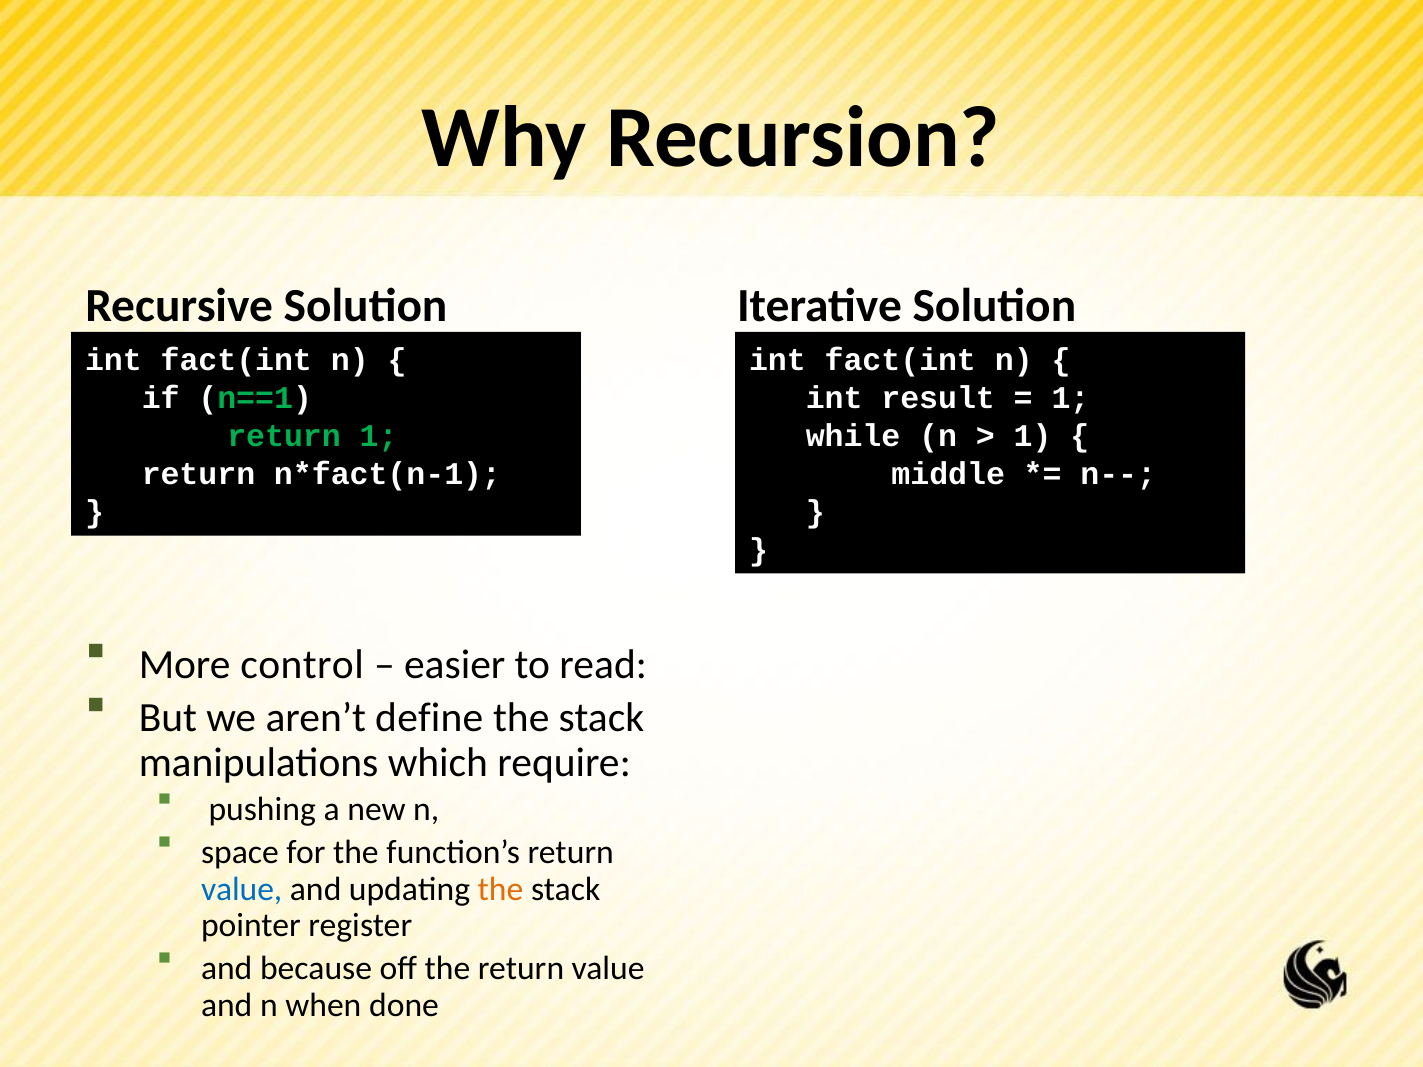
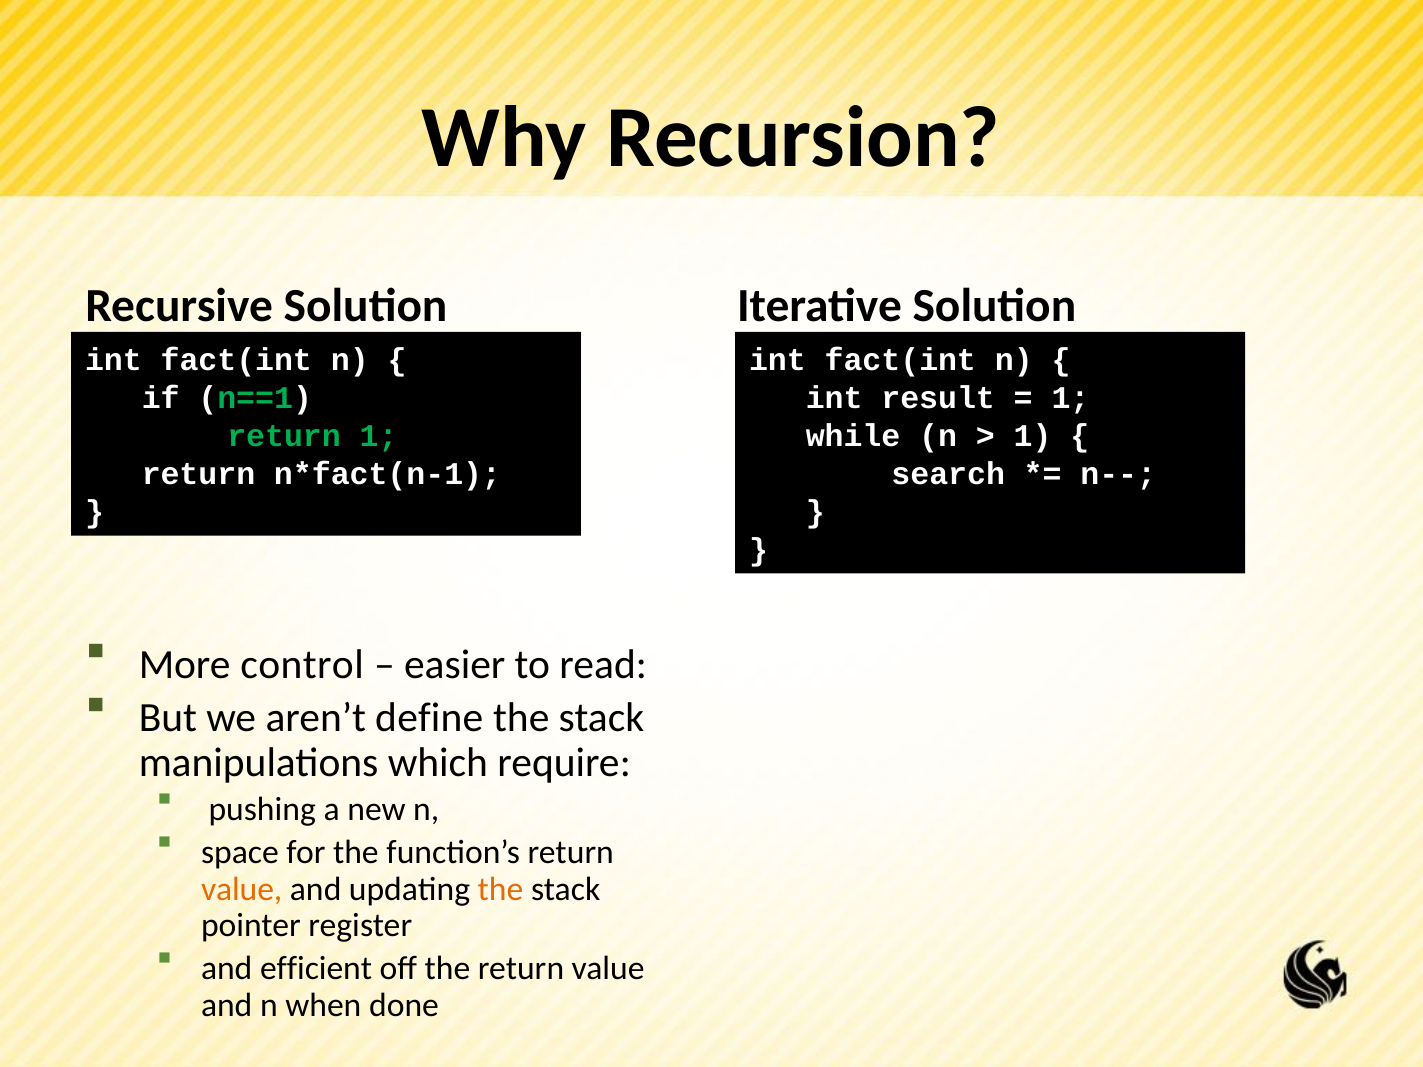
middle: middle -> search (948, 474)
value colour: blue -> orange (242, 889)
because: because -> efficient (316, 969)
